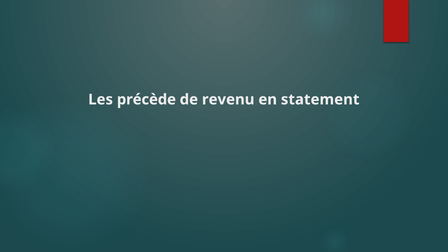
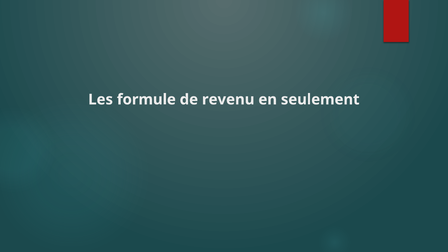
précède: précède -> formule (146, 100)
statement: statement -> seulement (320, 100)
